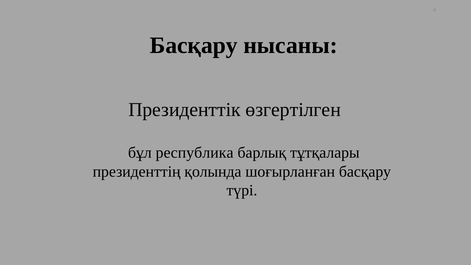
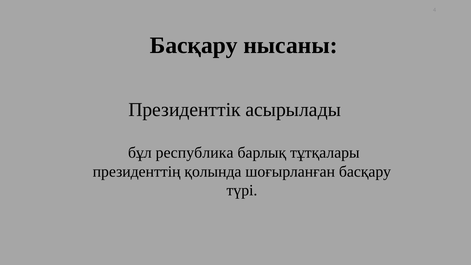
өзгертілген: өзгертілген -> асырылады (293, 110)
